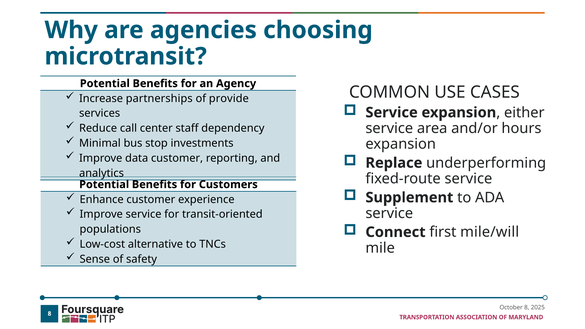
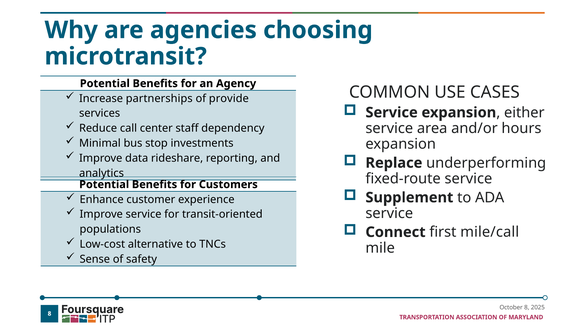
data customer: customer -> rideshare (177, 158)
mile/will: mile/will -> mile/call (490, 232)
